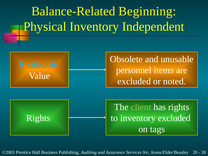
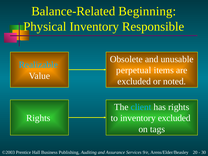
Independent: Independent -> Responsible (153, 27)
personnel: personnel -> perpetual (134, 70)
client colour: light green -> light blue (141, 107)
